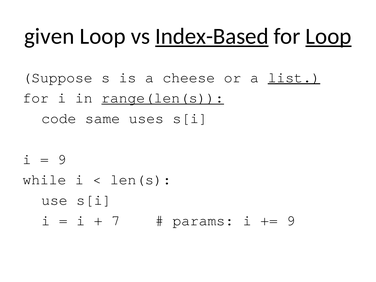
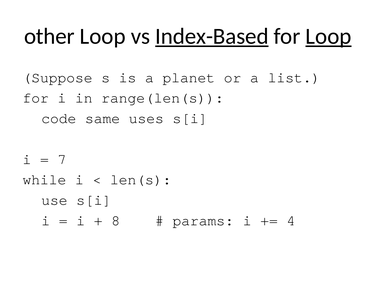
given: given -> other (49, 36)
cheese: cheese -> planet (189, 77)
list underline: present -> none (294, 77)
range(len(s underline: present -> none (163, 98)
9: 9 -> 7 (62, 159)
7: 7 -> 8 (116, 221)
9: 9 -> 4 (291, 221)
